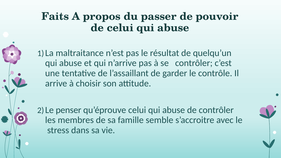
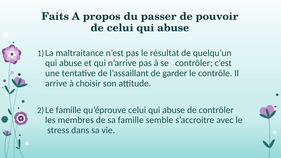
Le penser: penser -> famille (69, 110)
